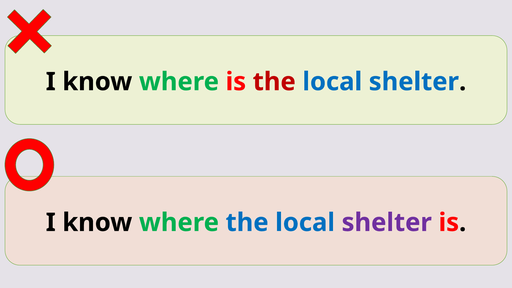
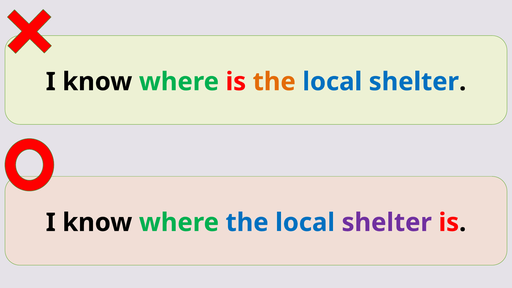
the colour: red -> orange (274, 82)
